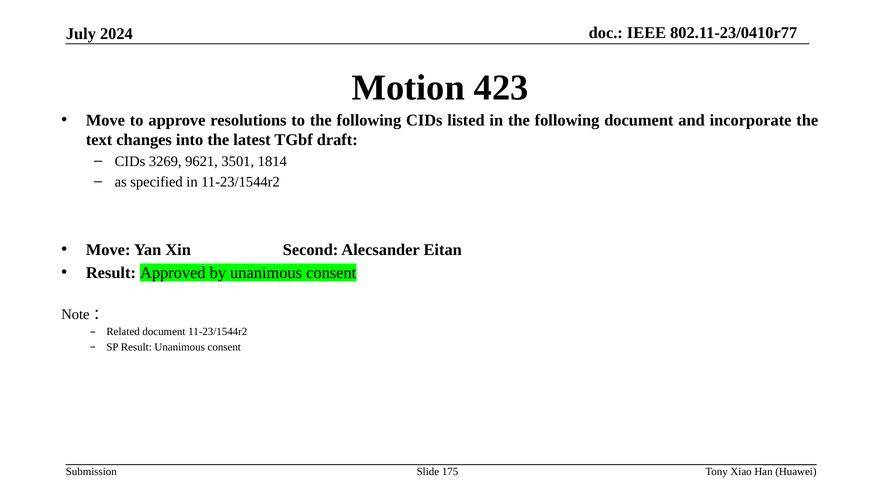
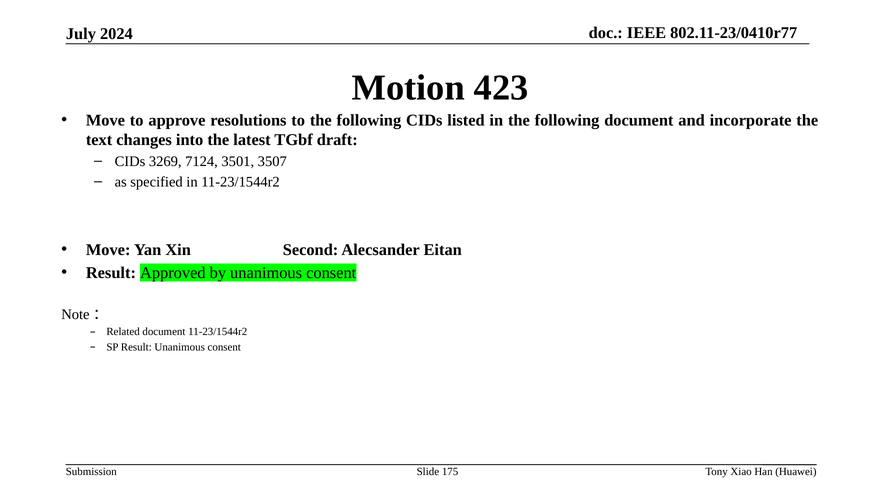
9621: 9621 -> 7124 (202, 161)
1814: 1814 -> 3507 (272, 161)
